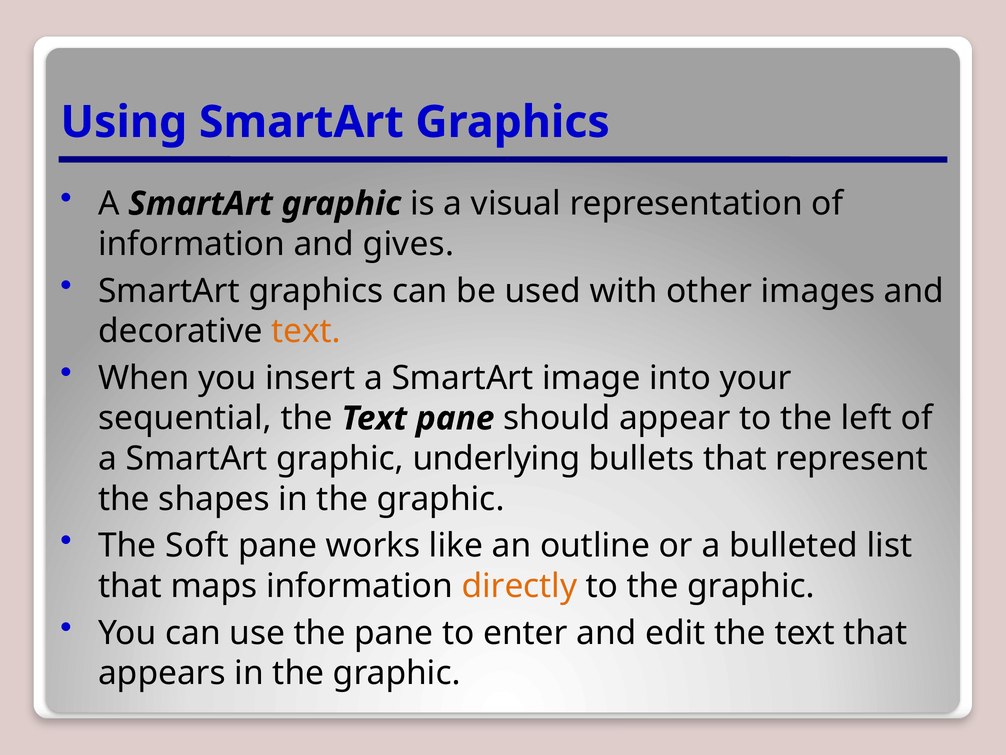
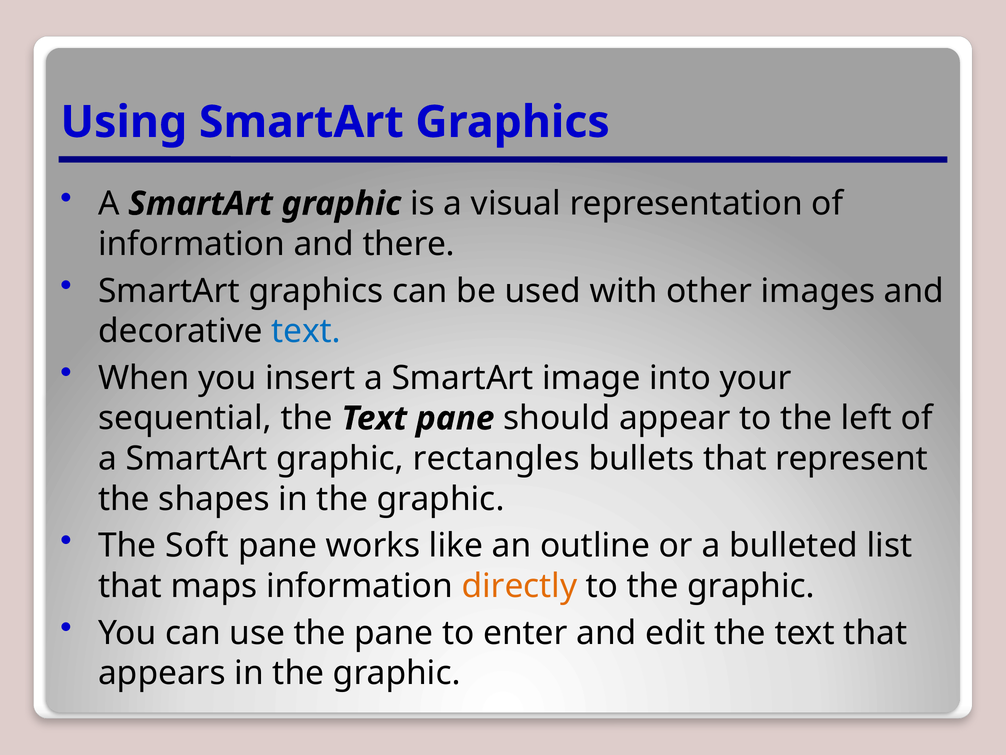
gives: gives -> there (409, 244)
text colour: orange -> blue (306, 331)
underlying: underlying -> rectangles (496, 458)
